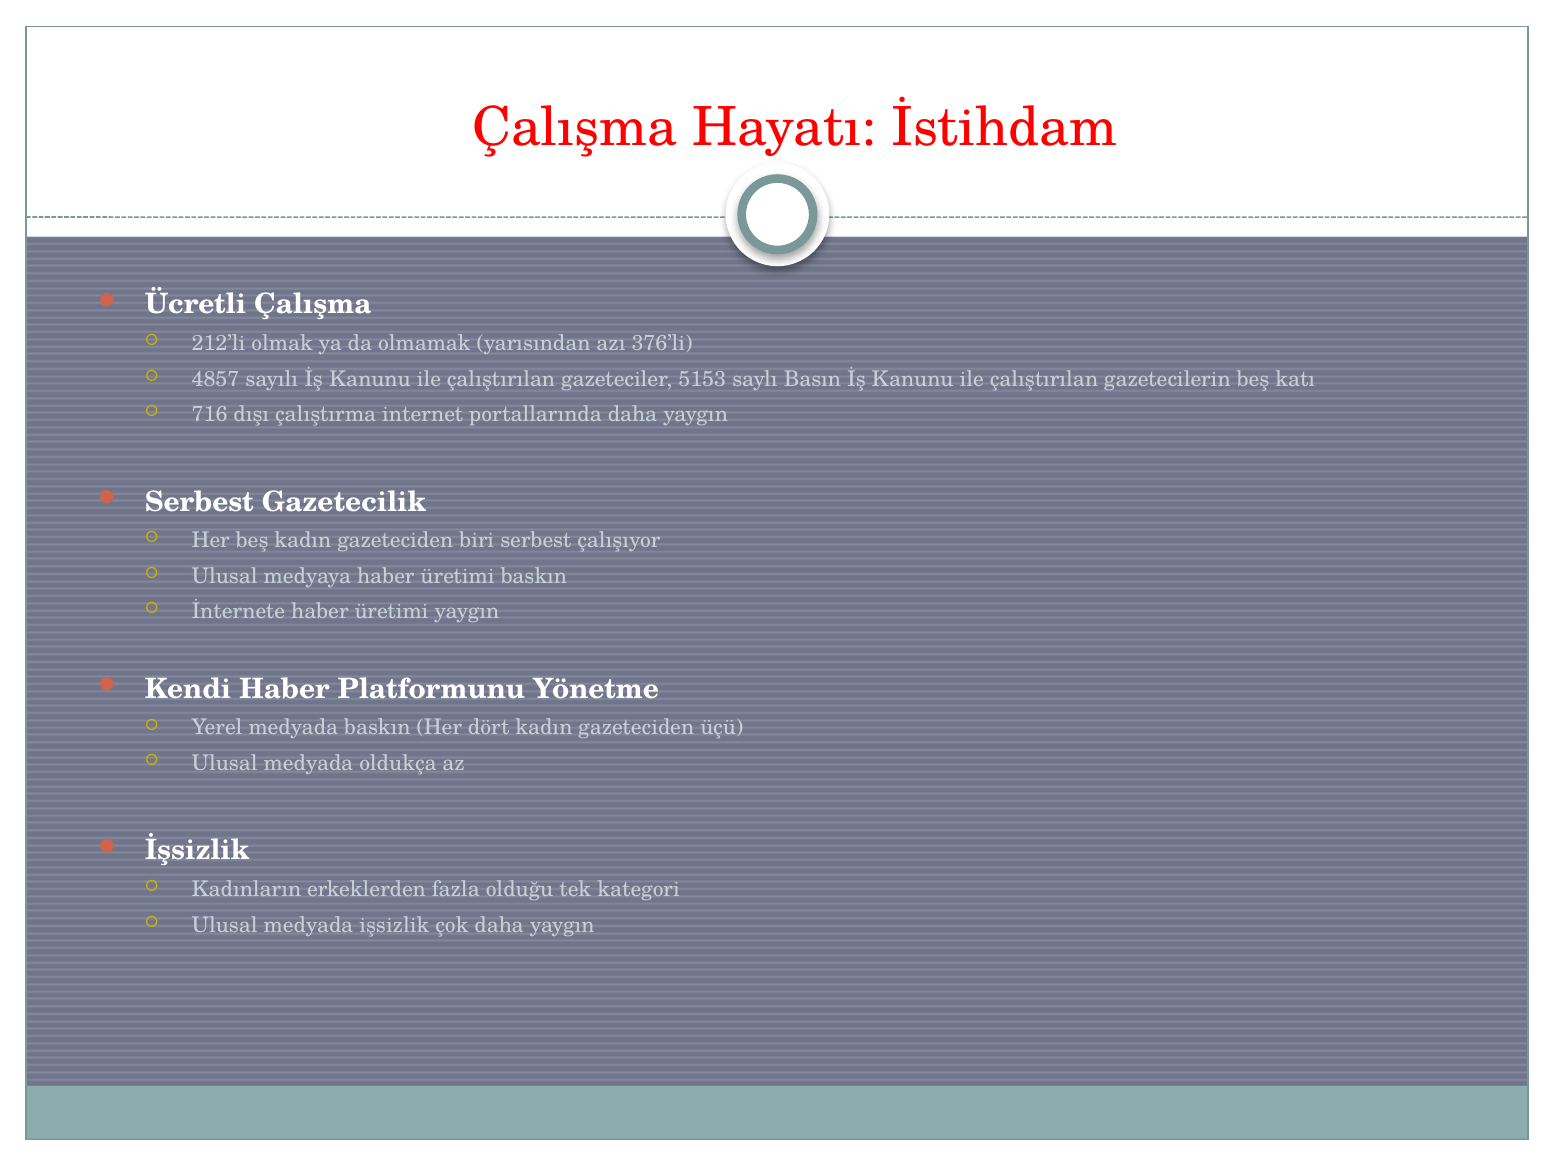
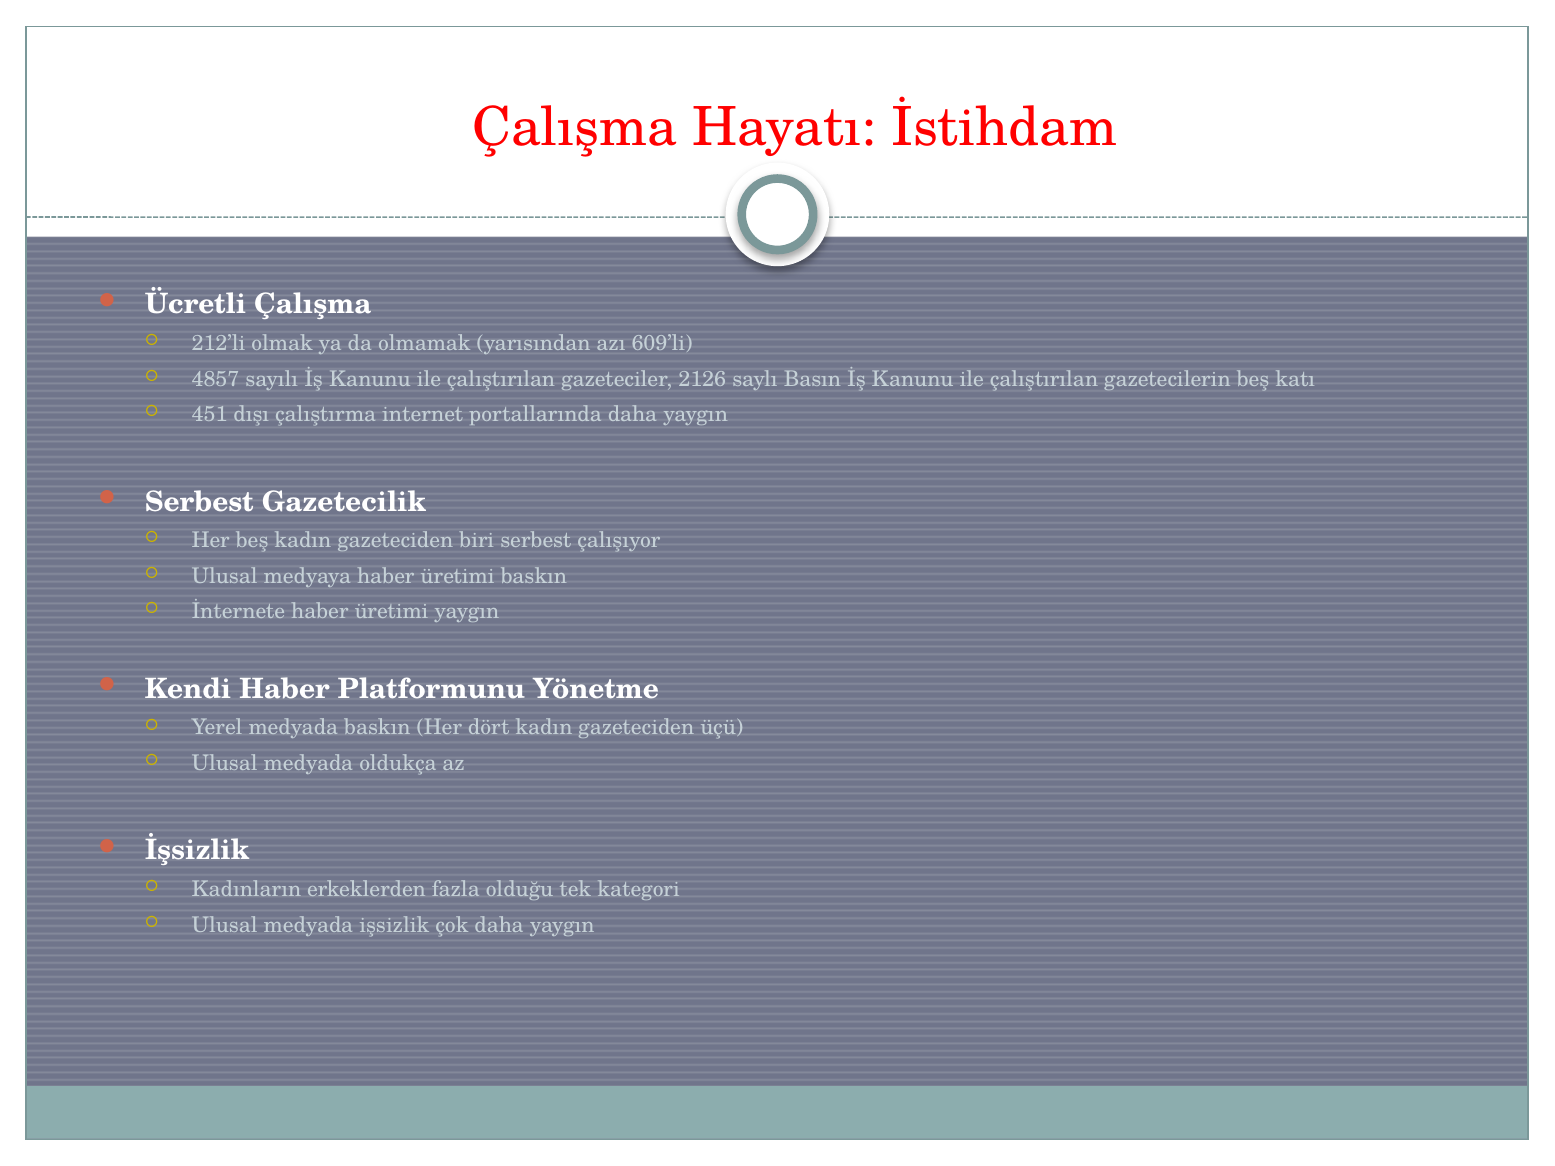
376’li: 376’li -> 609’li (662, 344)
5153: 5153 -> 2126 (702, 379)
716: 716 -> 451 (210, 414)
